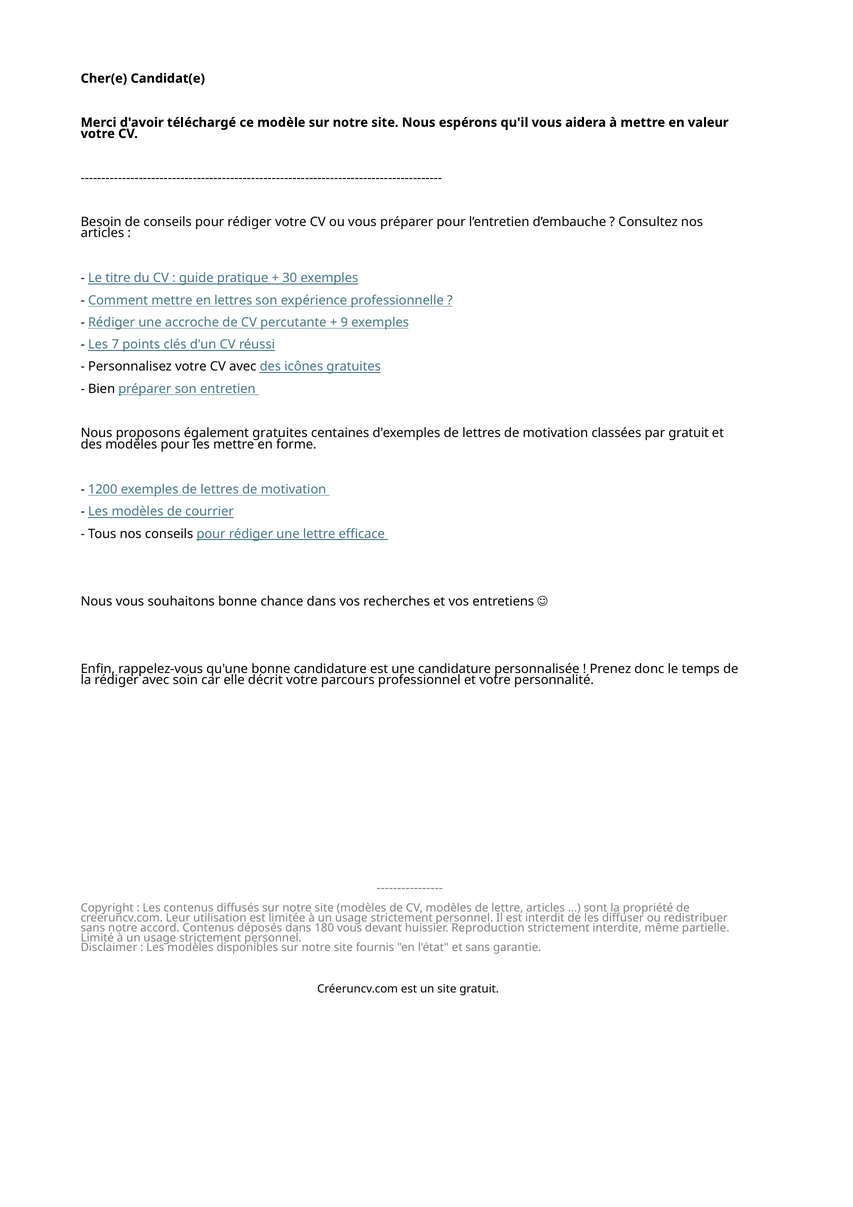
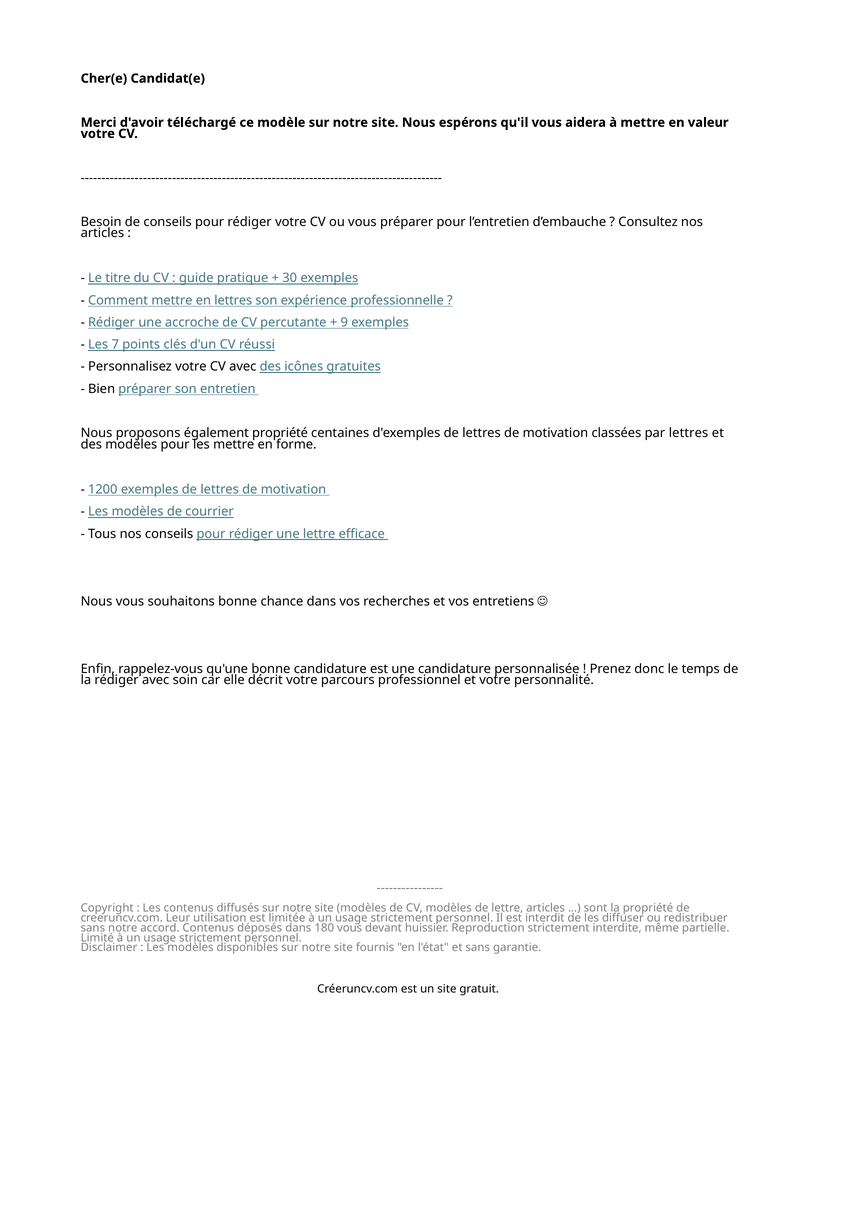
également gratuites: gratuites -> propriété (280, 433)
par gratuit: gratuit -> lettres (689, 433)
